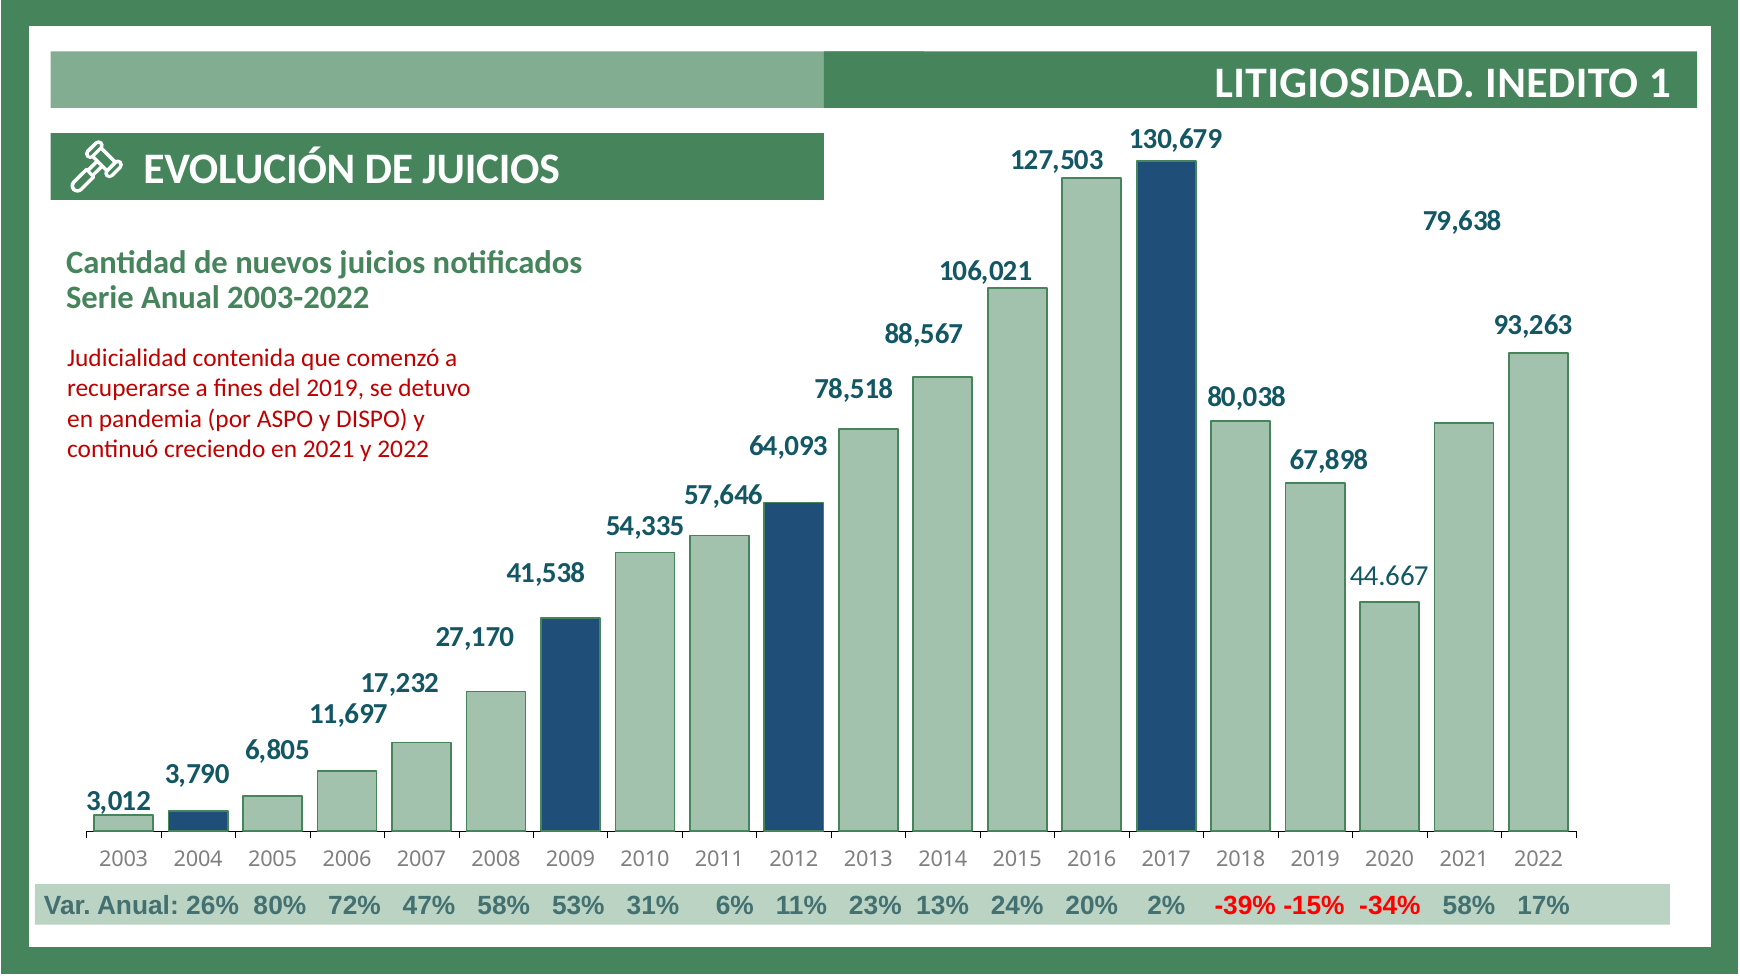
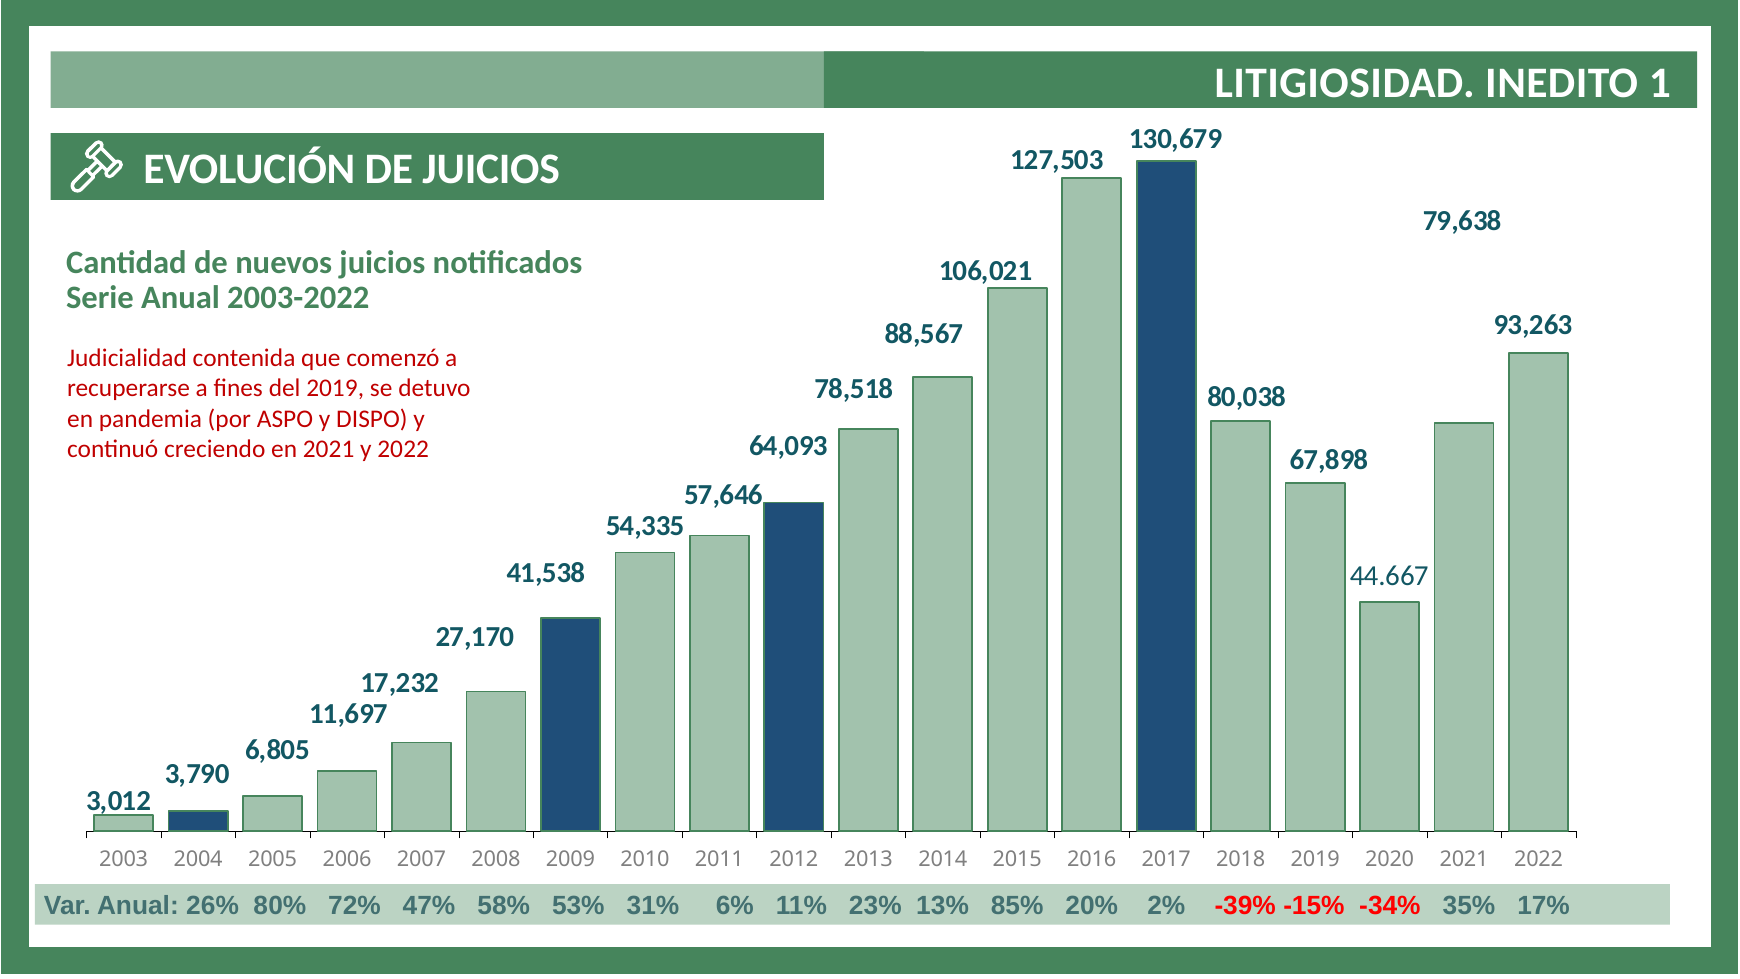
24%: 24% -> 85% (1017, 906)
-34% 58%: 58% -> 35% (1469, 906)
